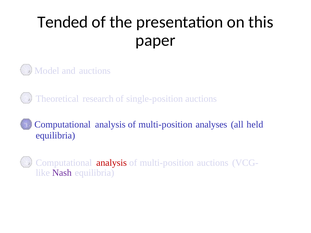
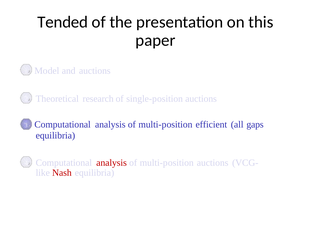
analyses: analyses -> efficient (211, 125)
held: held -> gaps (255, 125)
Nash colour: purple -> red (62, 173)
